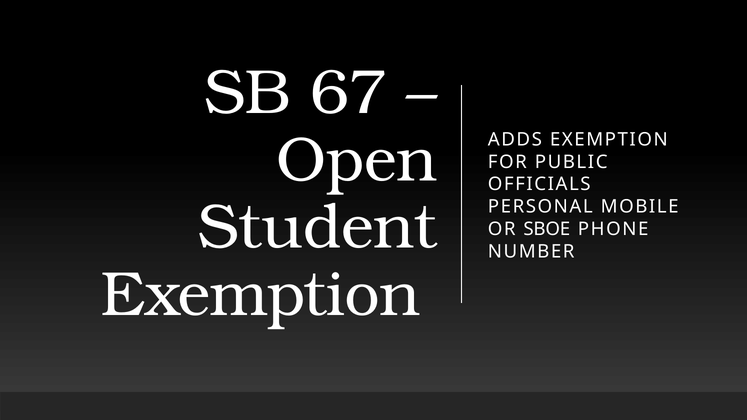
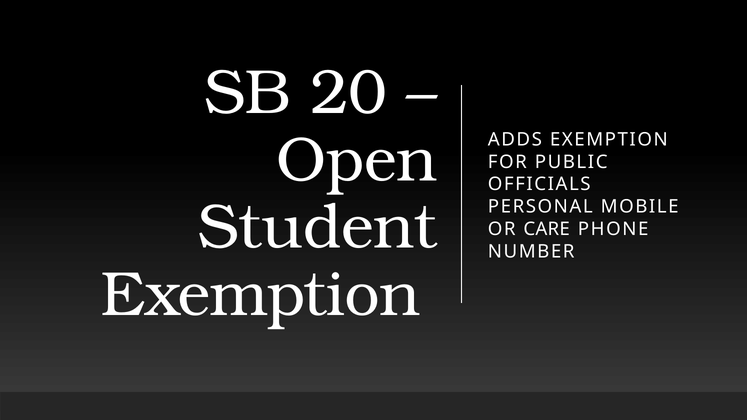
67: 67 -> 20 (349, 93)
SBOE: SBOE -> CARE (547, 229)
